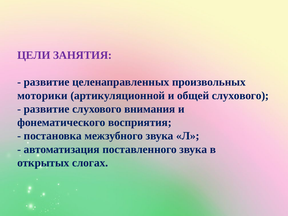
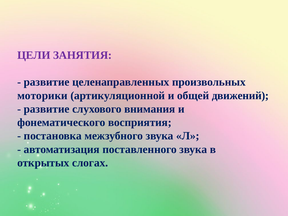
общей слухового: слухового -> движений (240, 96)
